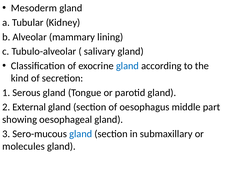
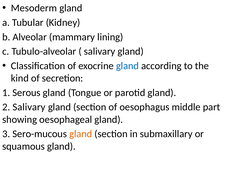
2 External: External -> Salivary (29, 107)
gland colour: blue -> orange (81, 133)
molecules: molecules -> squamous (24, 146)
